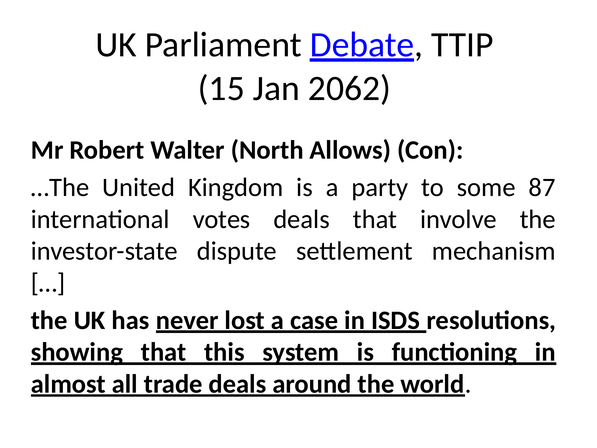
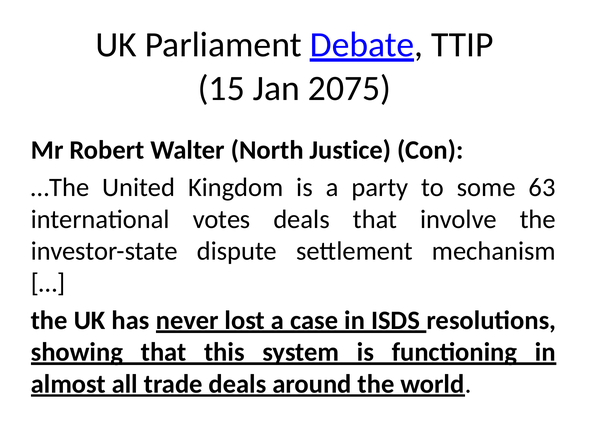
2062: 2062 -> 2075 (349, 88)
Allows: Allows -> Justice (350, 150)
87: 87 -> 63 (542, 187)
